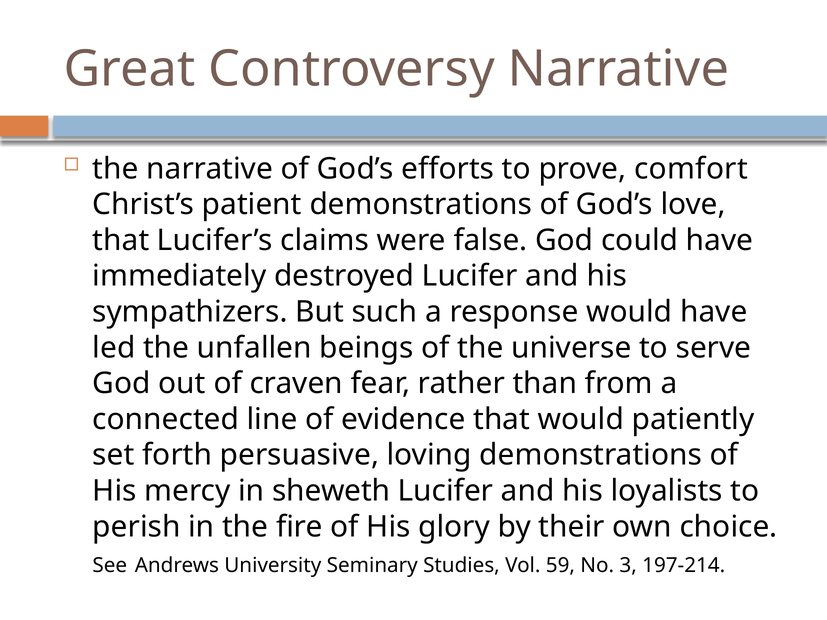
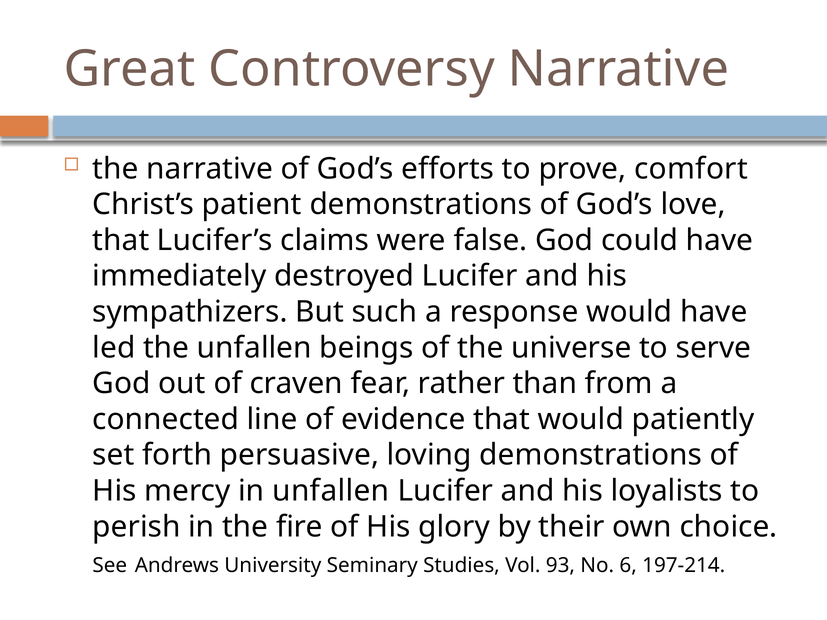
in sheweth: sheweth -> unfallen (331, 491)
59: 59 -> 93 (560, 566)
3: 3 -> 6 (628, 566)
